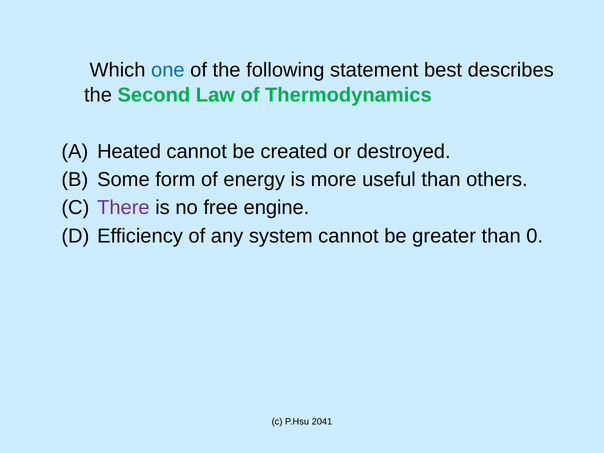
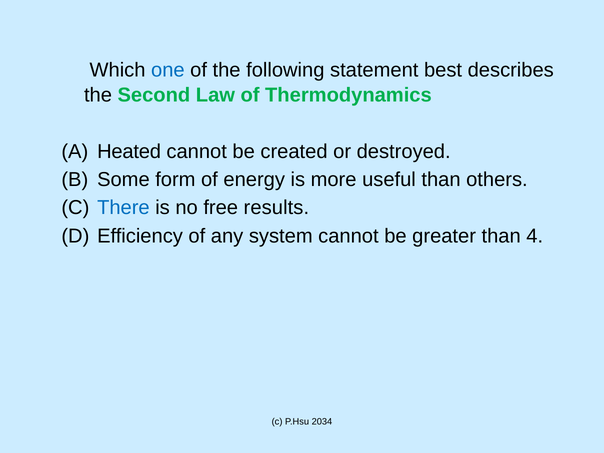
There colour: purple -> blue (123, 208)
engine: engine -> results (276, 208)
0: 0 -> 4 (535, 236)
2041: 2041 -> 2034 (322, 422)
